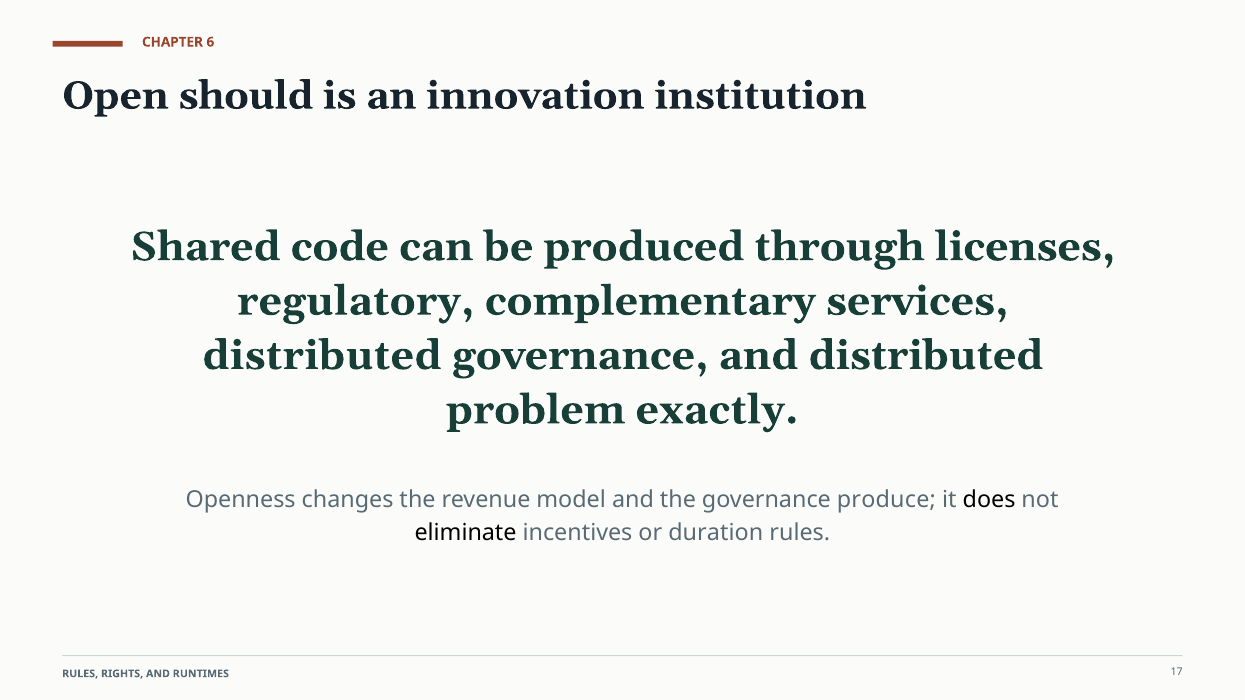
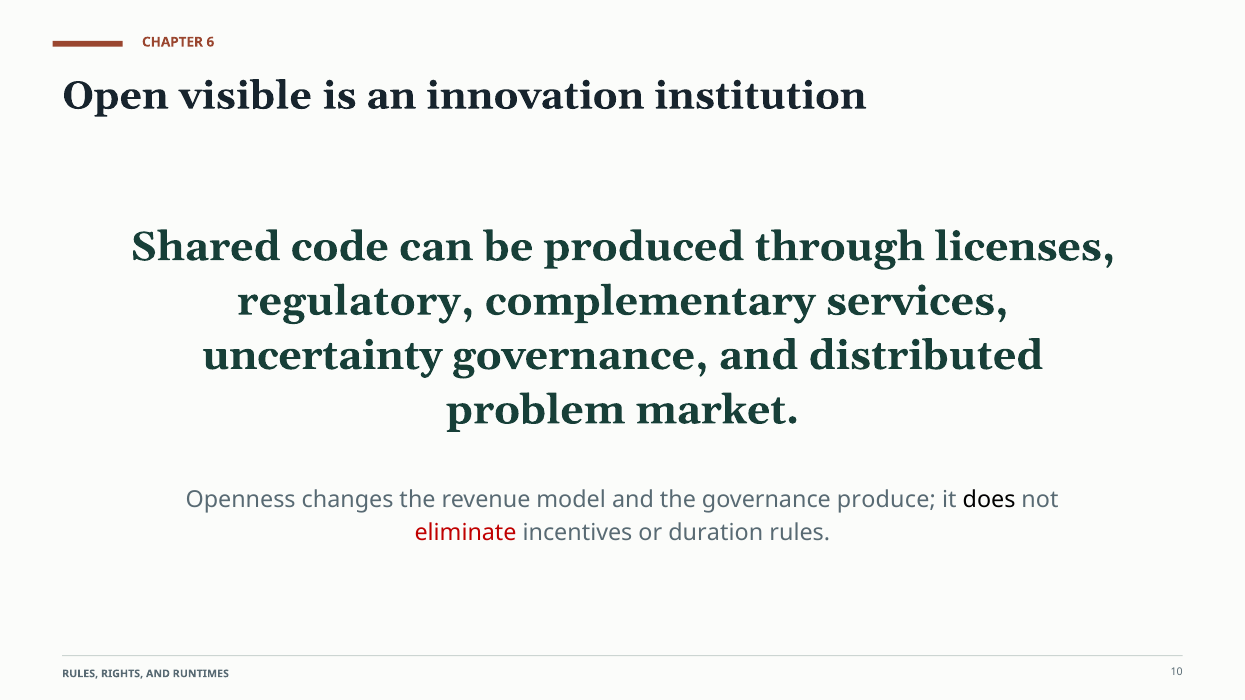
should: should -> visible (246, 96)
distributed: distributed -> uncertainty (322, 356)
exactly: exactly -> market (717, 410)
eliminate colour: black -> red (466, 533)
17: 17 -> 10 (1177, 672)
